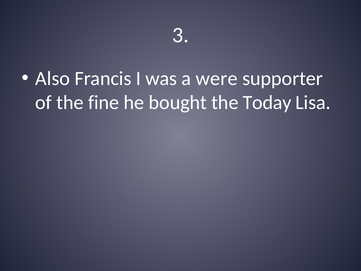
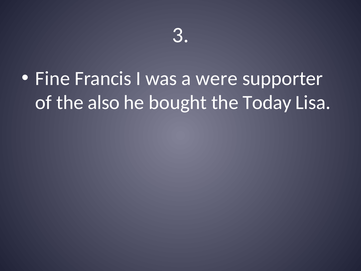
Also: Also -> Fine (53, 78)
fine: fine -> also (104, 102)
